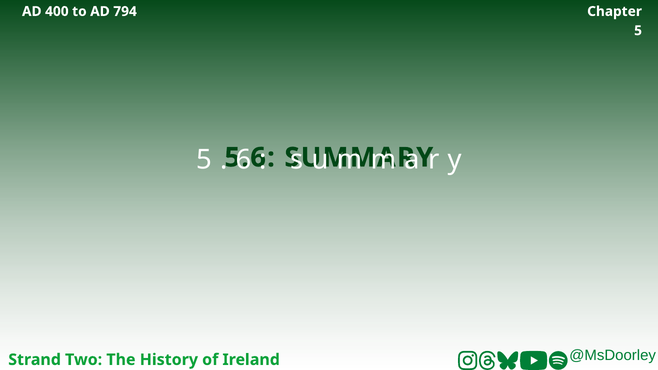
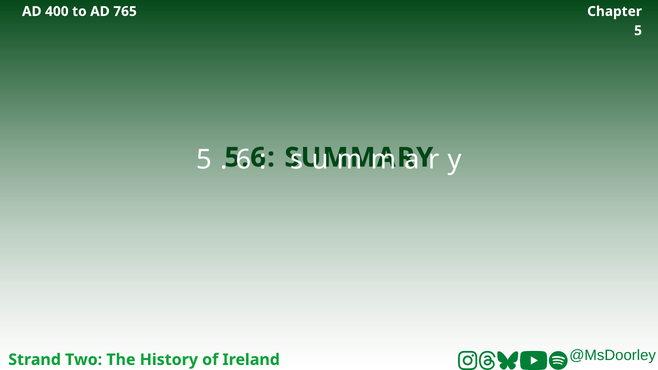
794: 794 -> 765 (125, 11)
